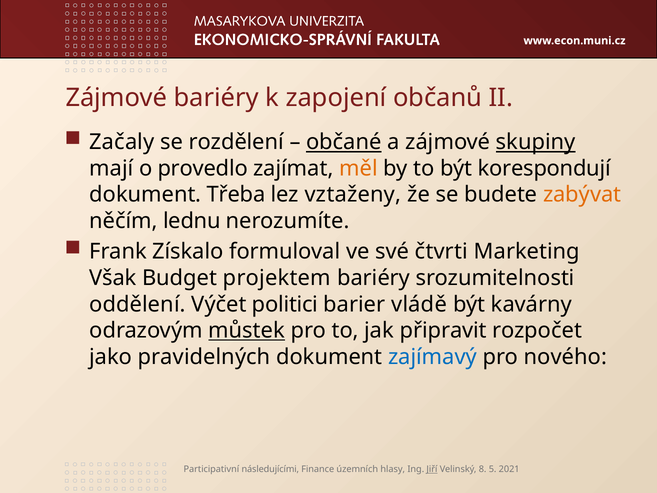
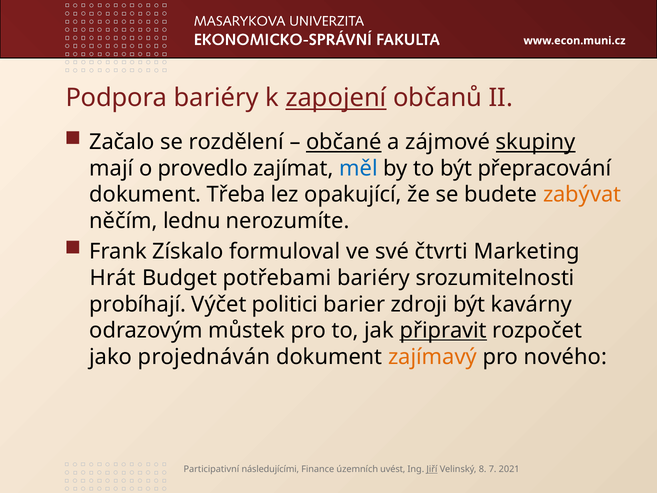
Zájmové: Zájmové -> Podpora (117, 98)
zapojení underline: none -> present (336, 98)
Začaly: Začaly -> Začalo (122, 142)
měl colour: orange -> blue (358, 168)
korespondují: korespondují -> přepracování (544, 168)
vztaženy: vztaženy -> opakující (353, 195)
Však: Však -> Hrát (113, 278)
projektem: projektem -> potřebami (277, 278)
oddělení: oddělení -> probíhají (138, 304)
vládě: vládě -> zdroji (419, 304)
můstek underline: present -> none (247, 330)
připravit underline: none -> present (443, 330)
pravidelných: pravidelných -> projednáván (204, 357)
zajímavý colour: blue -> orange (433, 357)
hlasy: hlasy -> uvést (393, 469)
5: 5 -> 7 (493, 469)
